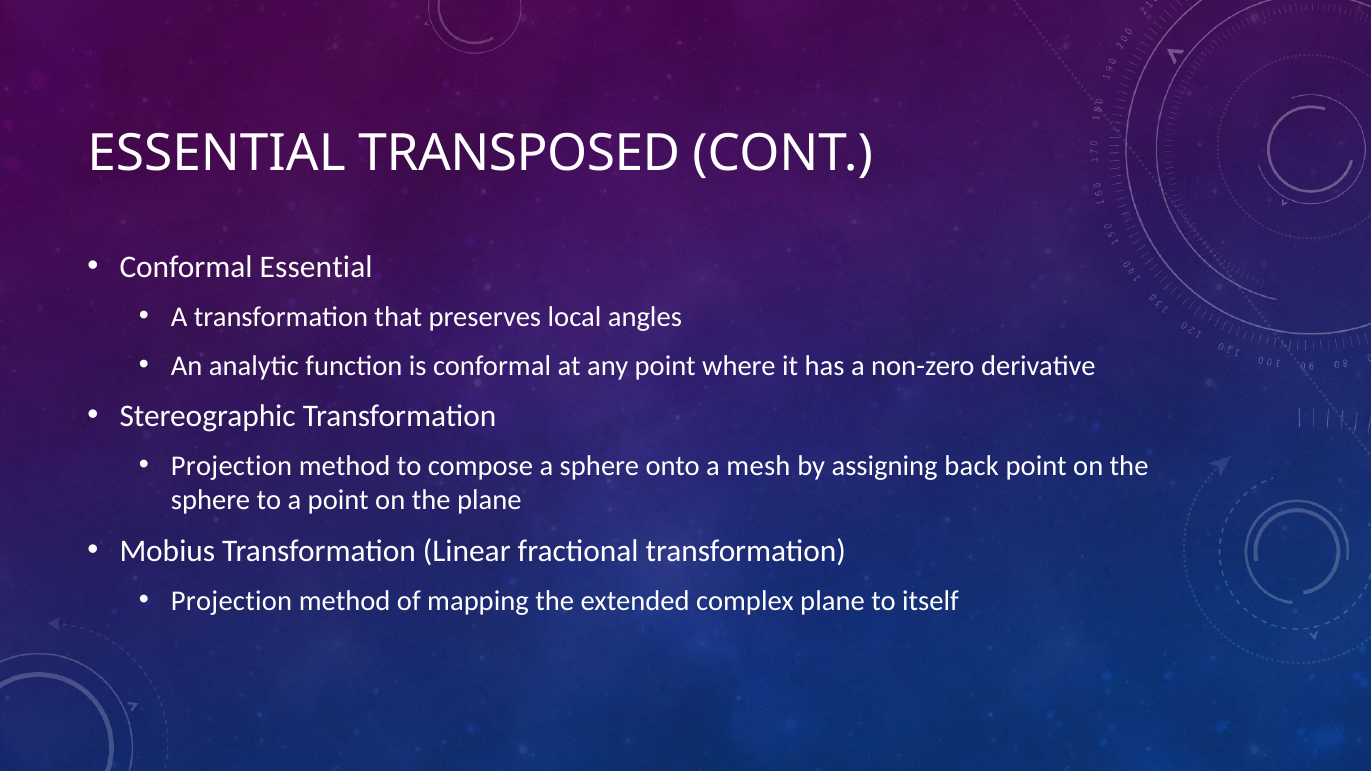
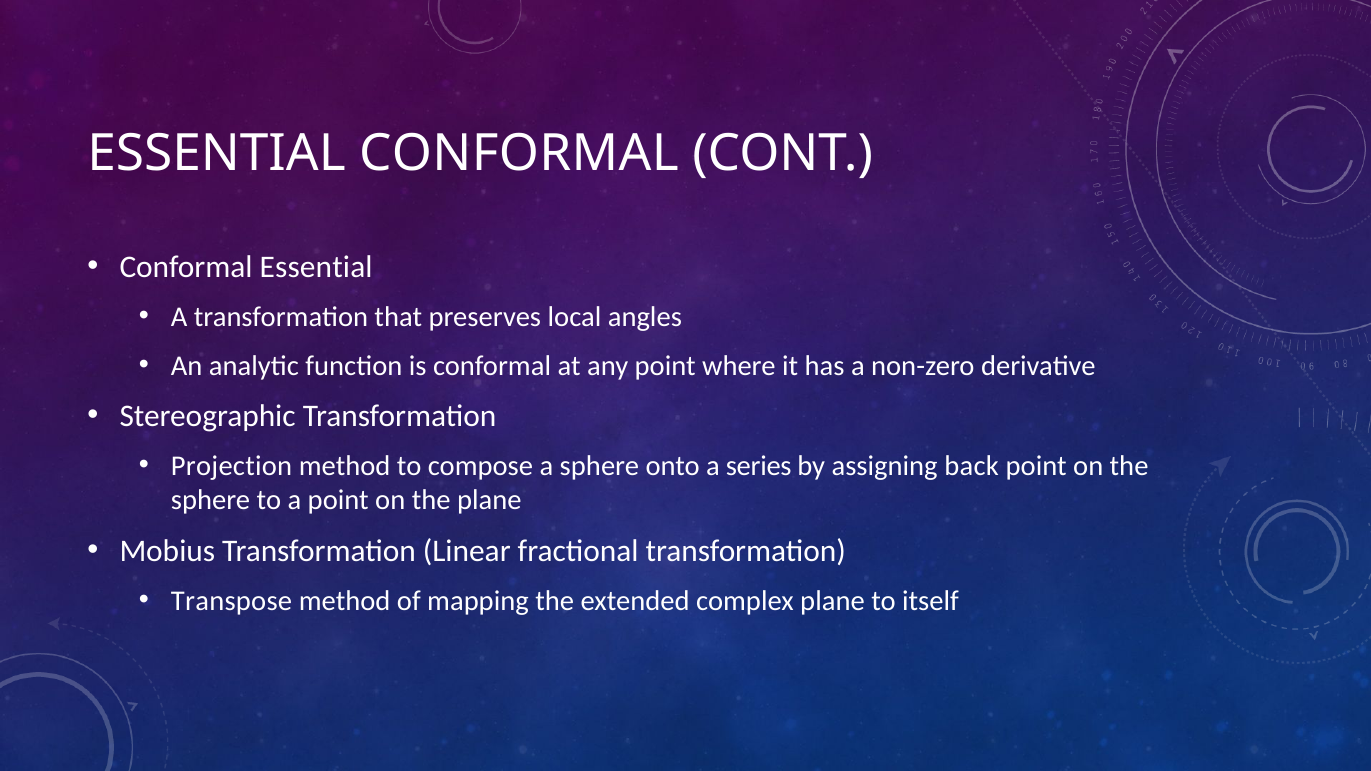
ESSENTIAL TRANSPOSED: TRANSPOSED -> CONFORMAL (519, 154)
mesh: mesh -> series (759, 466)
Projection: Projection -> Transpose (232, 601)
